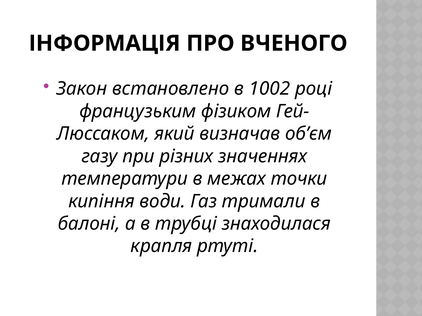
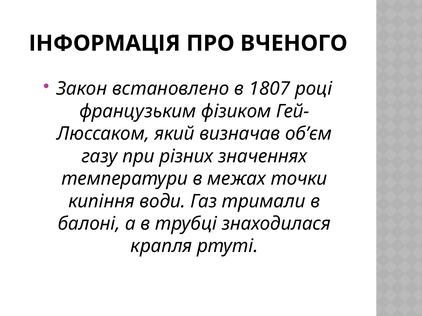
1002: 1002 -> 1807 (269, 89)
